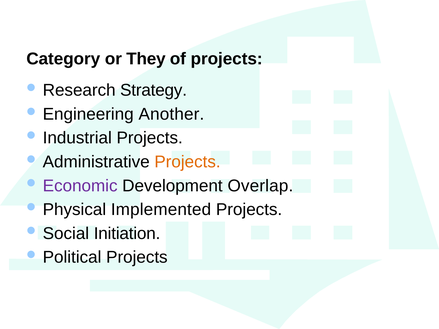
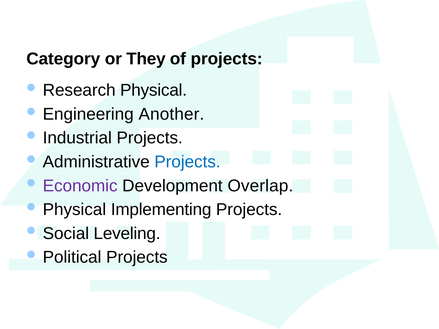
Research Strategy: Strategy -> Physical (154, 90)
Projects colour: orange -> blue (187, 162)
Implemented: Implemented -> Implementing (161, 210)
Initiation: Initiation -> Leveling (127, 234)
